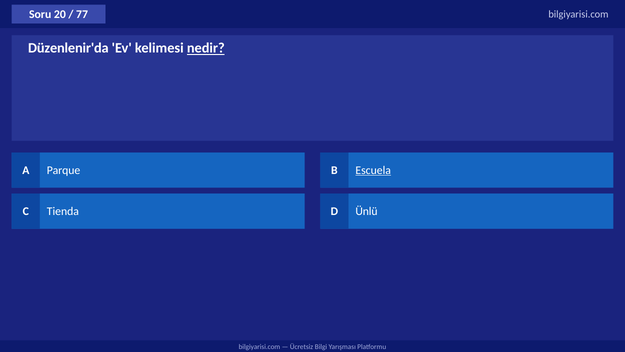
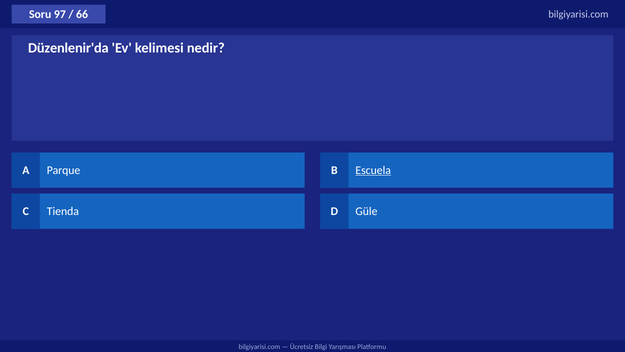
20: 20 -> 97 (60, 14)
77: 77 -> 66 (82, 14)
nedir underline: present -> none (206, 48)
Ünlü: Ünlü -> Güle (366, 211)
